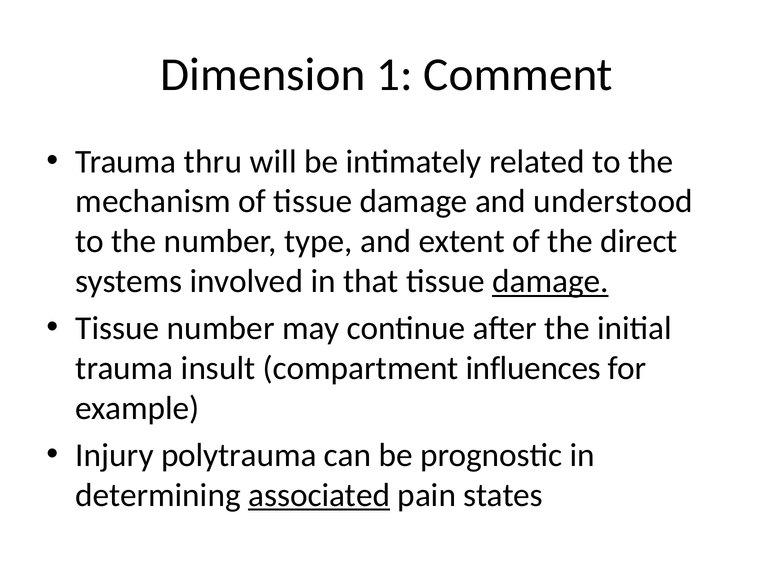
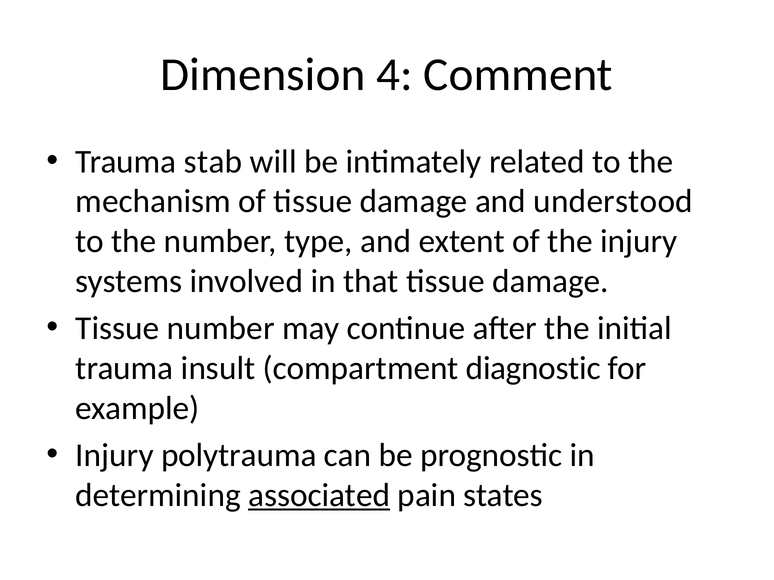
1: 1 -> 4 (394, 75)
thru: thru -> stab (213, 162)
the direct: direct -> injury (639, 242)
damage underline: present -> none (550, 282)
influences: influences -> diagnostic (533, 369)
